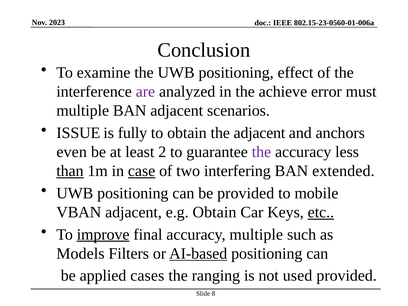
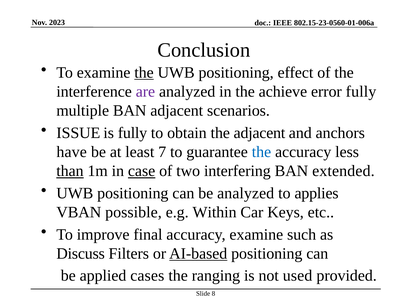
the underline: none -> present (144, 73)
error must: must -> fully (361, 92)
even: even -> have (72, 152)
2: 2 -> 7 (162, 152)
the colour: purple -> blue (261, 152)
be provided: provided -> analyzed (246, 193)
mobile: mobile -> applies (317, 193)
VBAN adjacent: adjacent -> possible (133, 212)
e.g Obtain: Obtain -> Within (215, 212)
etc underline: present -> none (321, 212)
improve underline: present -> none (103, 234)
accuracy multiple: multiple -> examine (256, 234)
Models: Models -> Discuss (81, 254)
